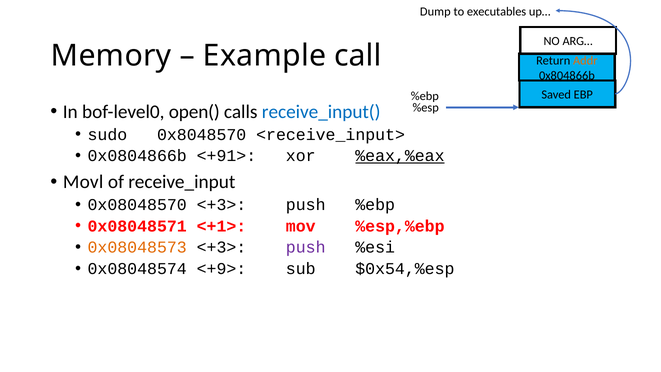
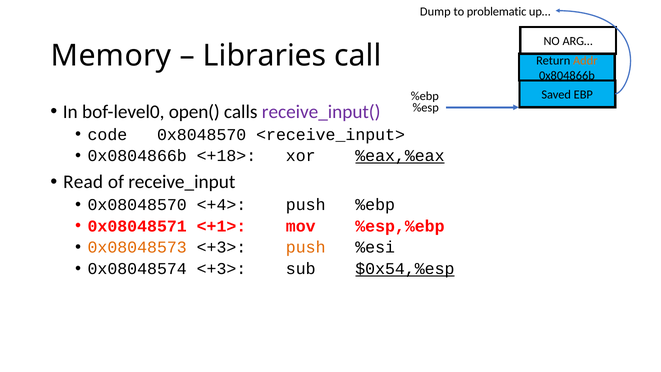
executables: executables -> problematic (497, 11)
Example: Example -> Libraries (265, 56)
receive_input( colour: blue -> purple (321, 112)
sudo: sudo -> code (107, 135)
<+91>: <+91> -> <+18> (226, 156)
Movl: Movl -> Read (83, 182)
0x08048570 <+3>: <+3> -> <+4> (221, 205)
push colour: purple -> orange (306, 247)
0x08048574 <+9>: <+9> -> <+3> (221, 269)
$0x54,%esp underline: none -> present (405, 269)
